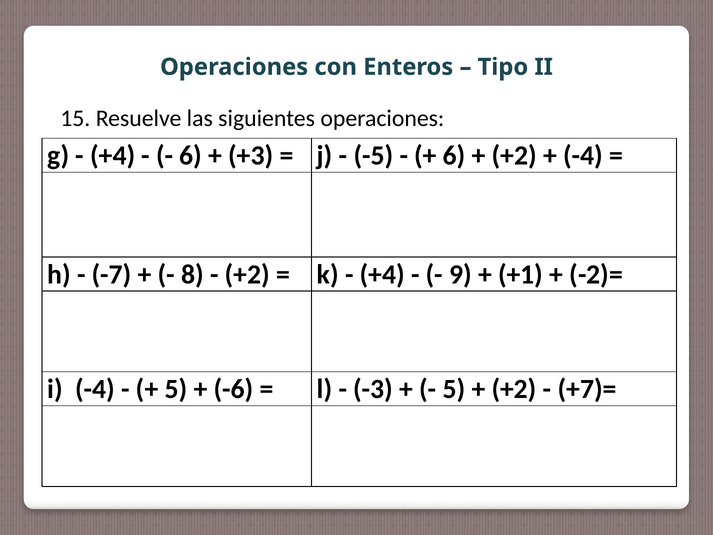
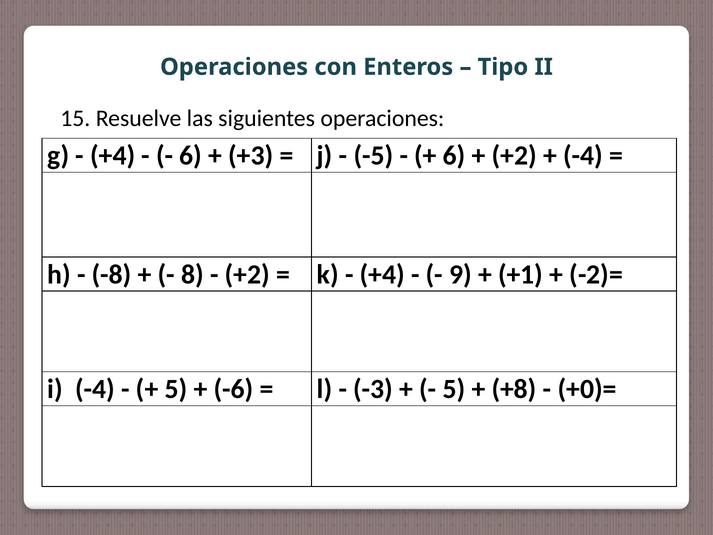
-7: -7 -> -8 (112, 274)
+2: +2 -> +8 (514, 389)
+7)=: +7)= -> +0)= (587, 389)
